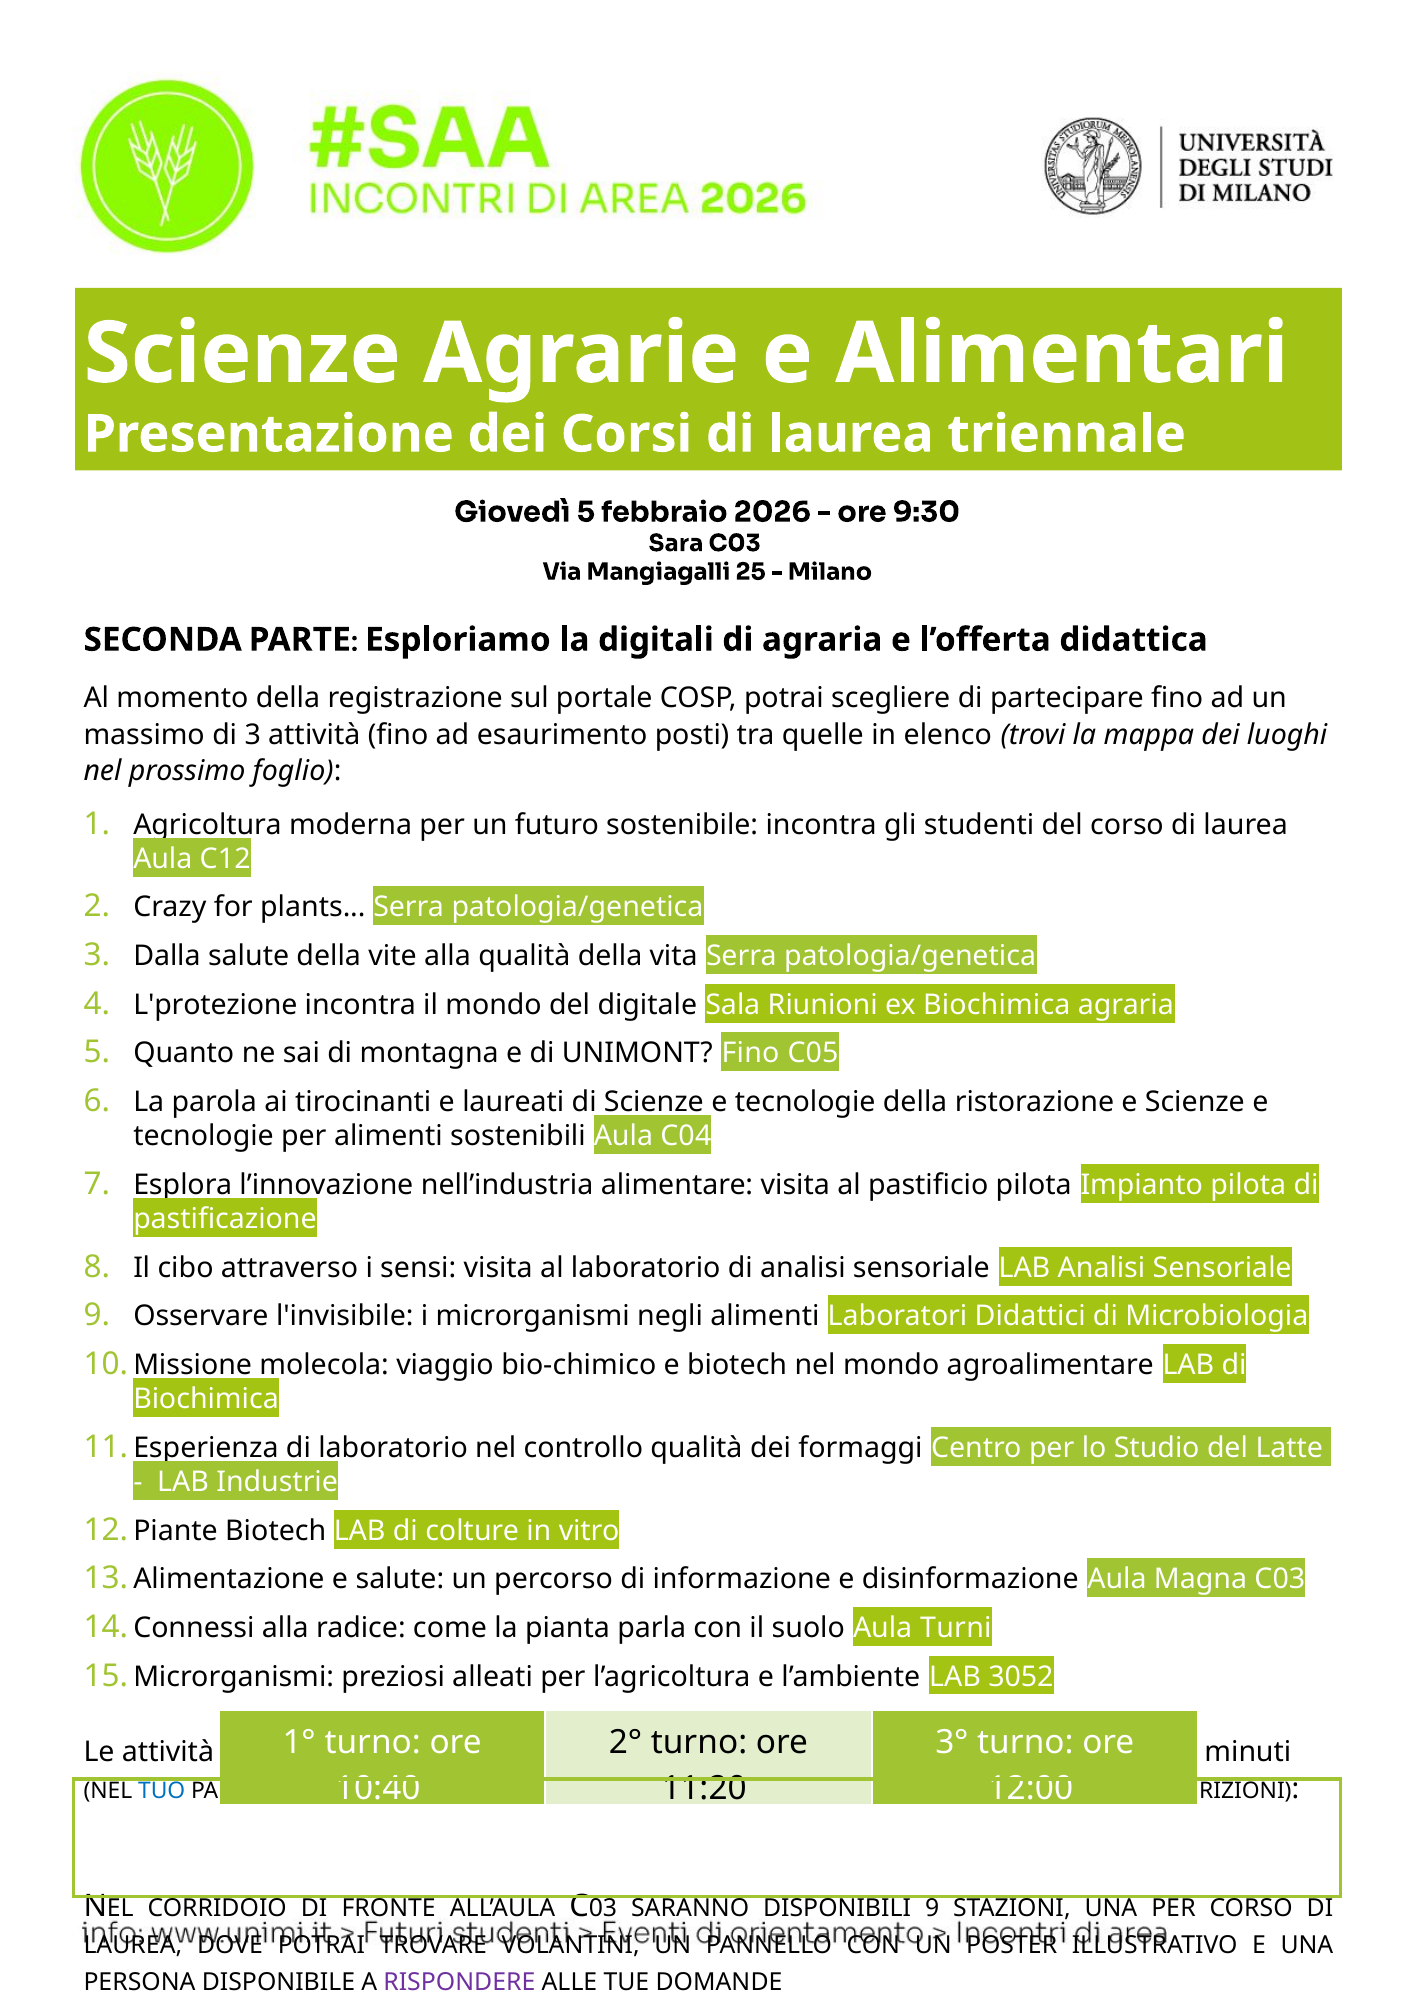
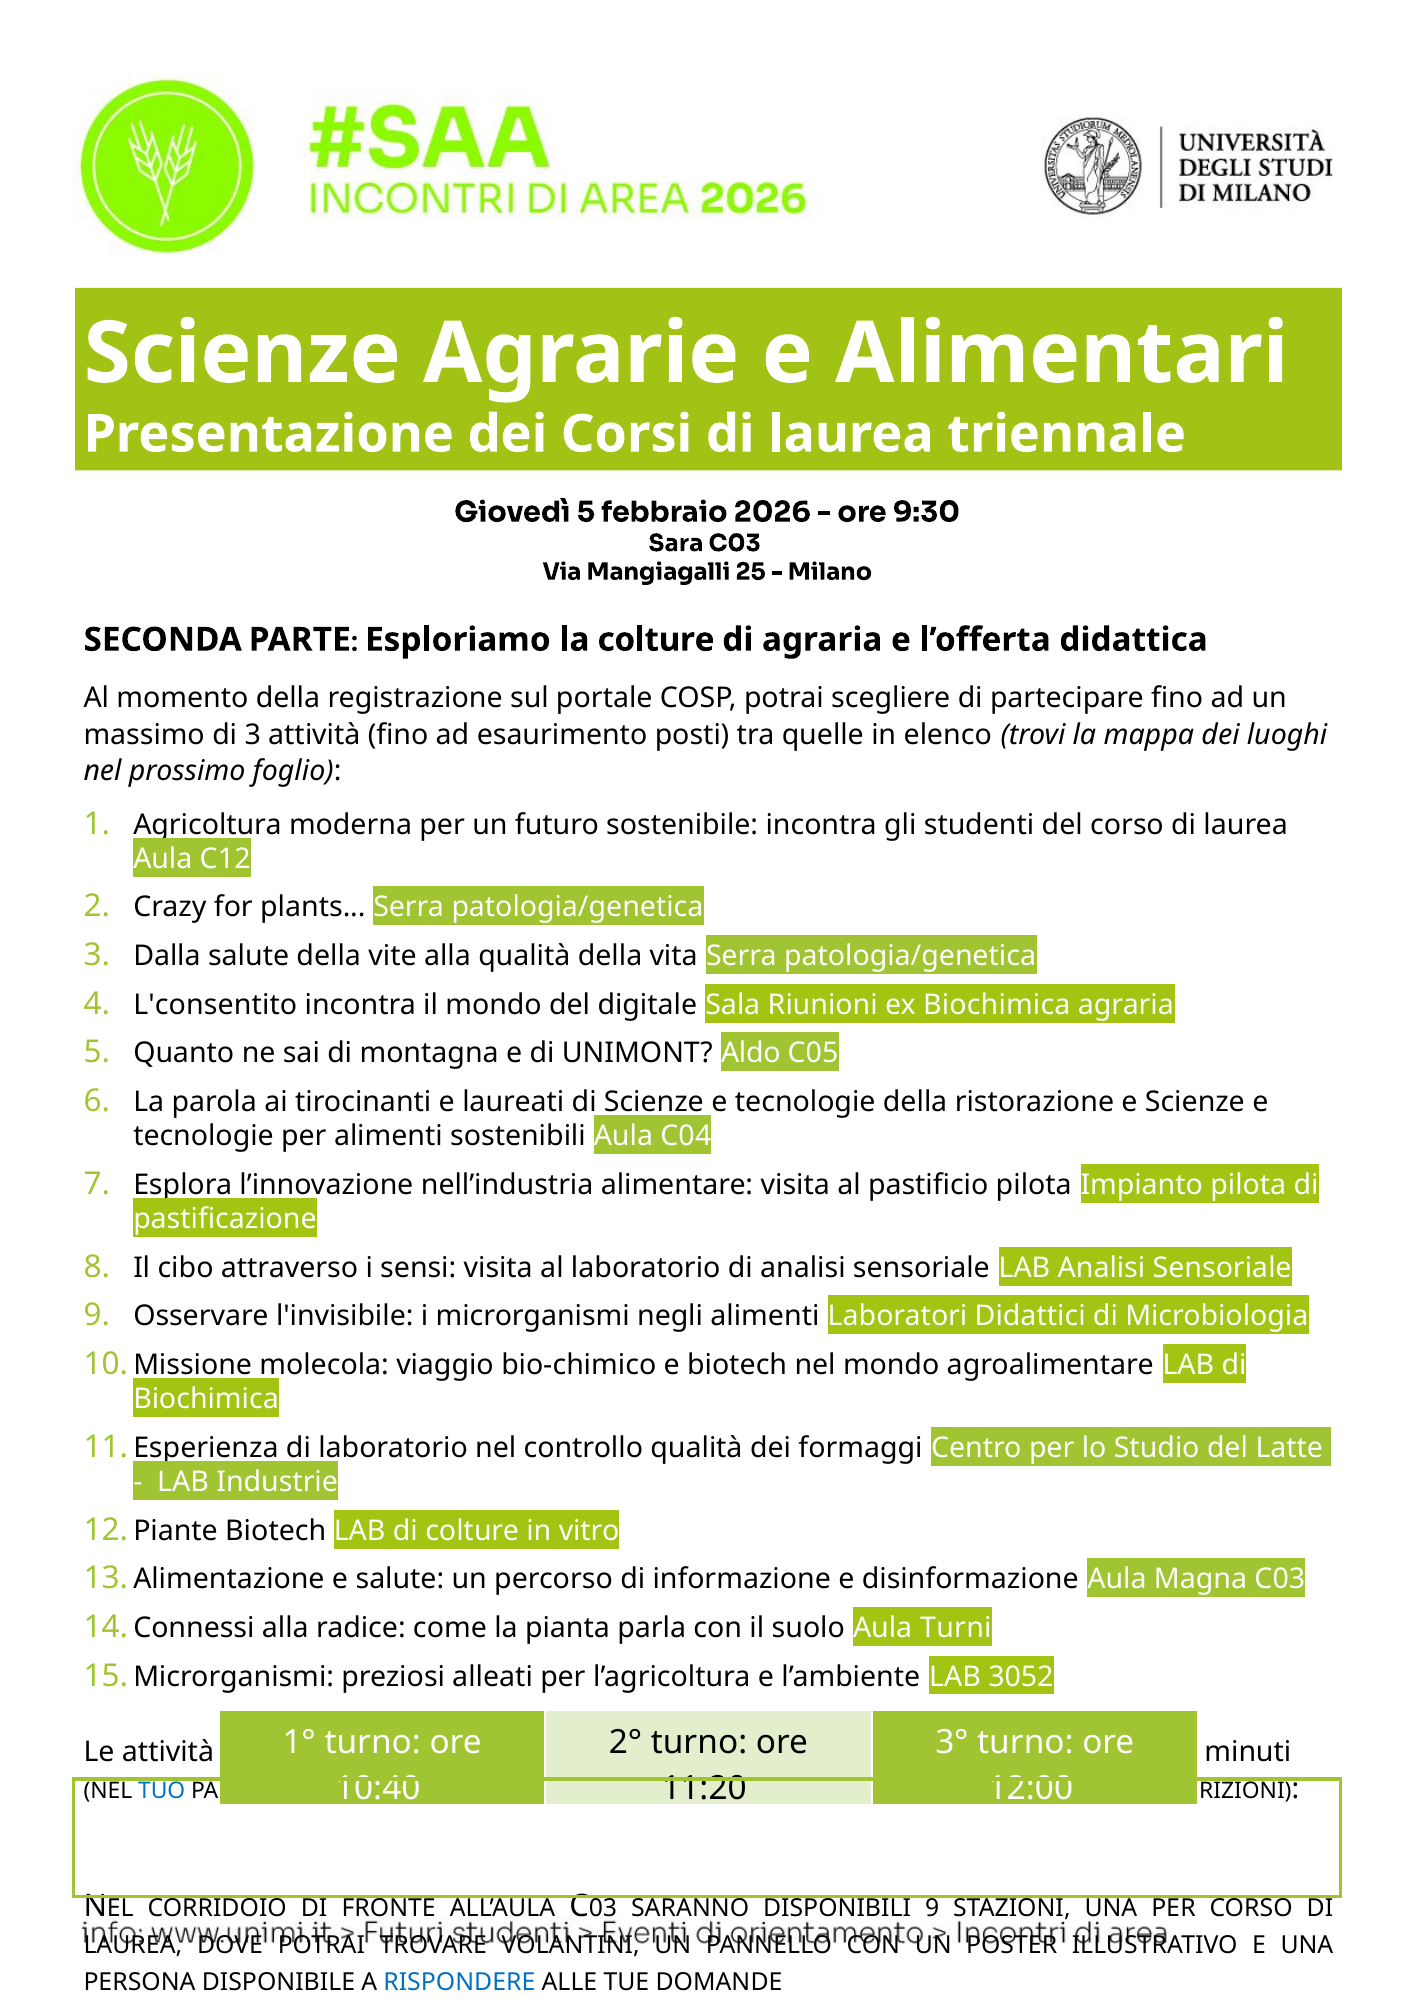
la digitali: digitali -> colture (656, 640)
L'protezione: L'protezione -> L'consentito (215, 1005)
UNIMONT Fino: Fino -> Aldo (751, 1053)
RISPONDERE colour: purple -> blue (459, 1982)
